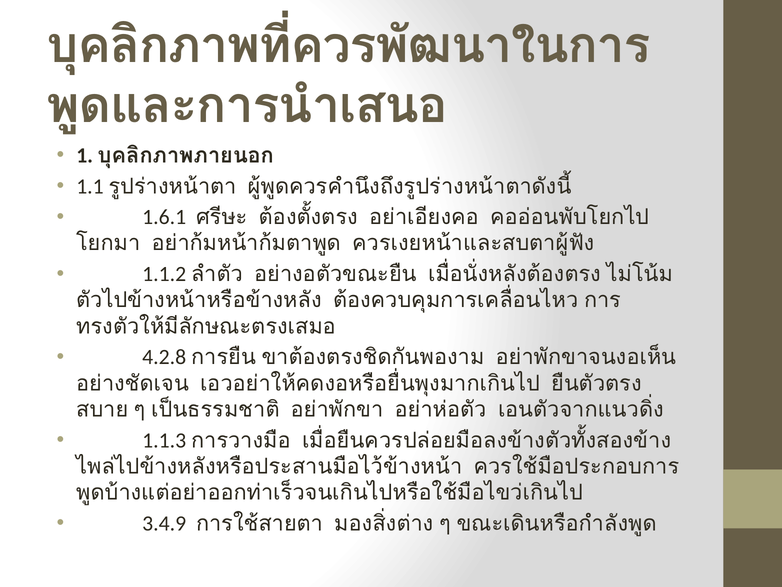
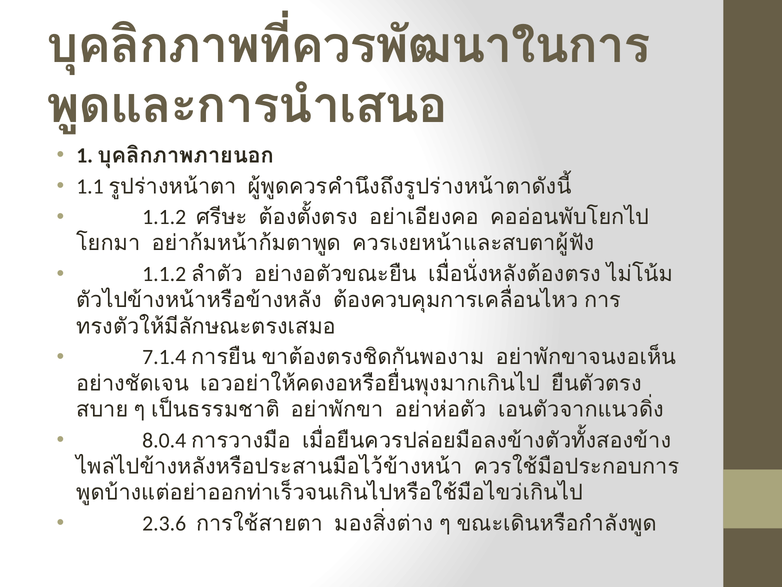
1.6.1: 1.6.1 -> 1.1.2 (164, 217)
4.2.8: 4.2.8 -> 7.1.4 (164, 357)
1.1.3: 1.1.3 -> 8.0.4 (164, 440)
3.4.9: 3.4.9 -> 2.3.6 (164, 523)
